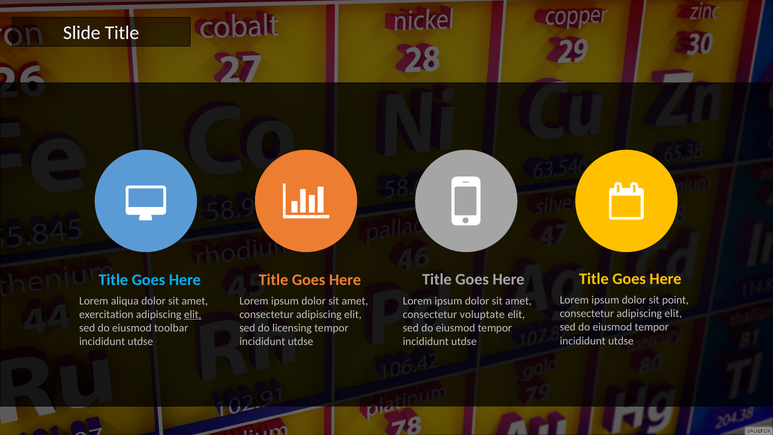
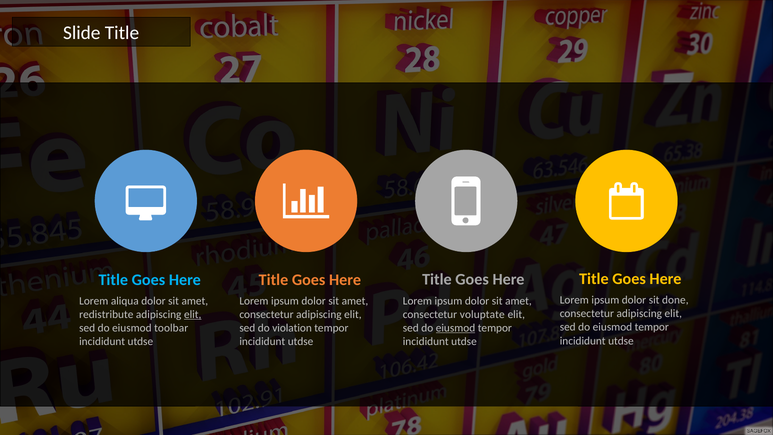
point: point -> done (675, 300)
exercitation: exercitation -> redistribute (106, 314)
eiusmod underline: none -> present (455, 328)
licensing: licensing -> violation (292, 328)
